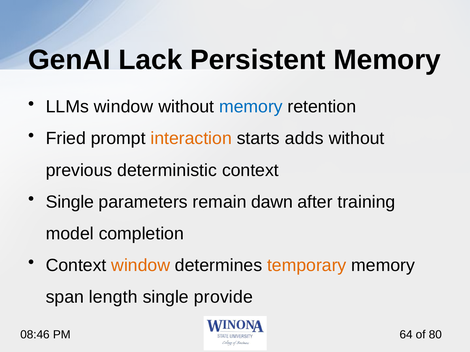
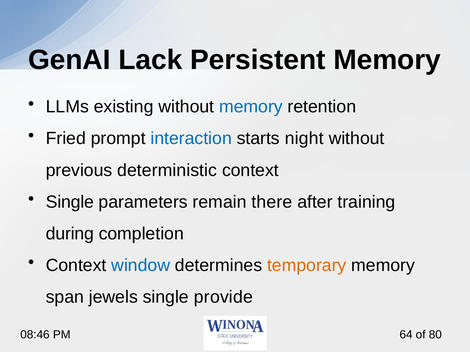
LLMs window: window -> existing (124, 107)
interaction colour: orange -> blue (191, 139)
adds: adds -> night (304, 139)
dawn: dawn -> there (272, 202)
model: model -> during (70, 234)
window colour: orange -> blue (141, 266)
length: length -> jewels (113, 297)
